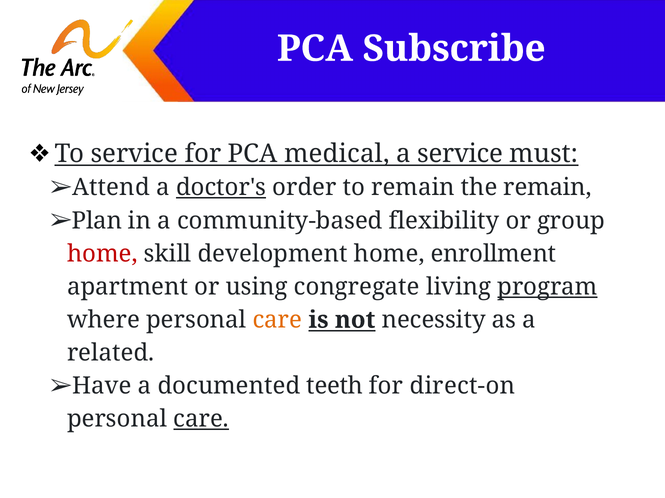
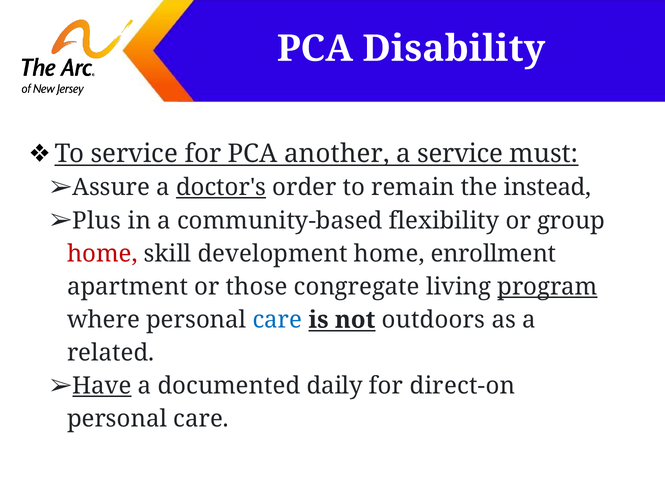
Subscribe: Subscribe -> Disability (454, 49)
medical: medical -> another (337, 154)
Attend: Attend -> Assure (111, 188)
the remain: remain -> instead (548, 188)
Plan: Plan -> Plus (97, 221)
using: using -> those (257, 287)
care colour: orange -> blue (277, 320)
necessity: necessity -> outdoors (433, 320)
Have underline: none -> present (102, 387)
teeth: teeth -> daily (335, 387)
care underline: present -> none (201, 420)
